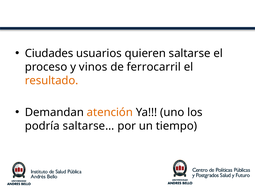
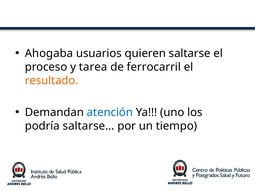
Ciudades: Ciudades -> Ahogaba (49, 53)
vinos: vinos -> tarea (93, 67)
atención colour: orange -> blue (110, 112)
